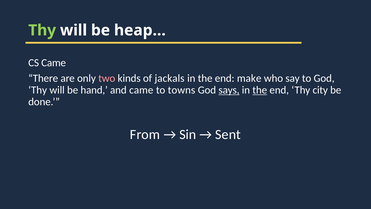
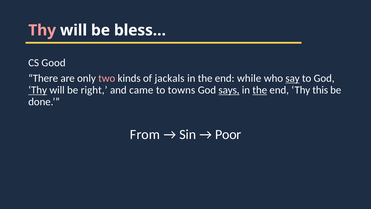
Thy colour: light green -> pink (42, 30)
heap…: heap… -> bless… (140, 30)
CS Came: Came -> Good (54, 63)
make: make -> while (249, 78)
say underline: none -> present (293, 78)
Thy underline: none -> present (38, 90)
hand: hand -> right (94, 90)
city: city -> this (320, 90)
Sent: Sent -> Poor (228, 134)
